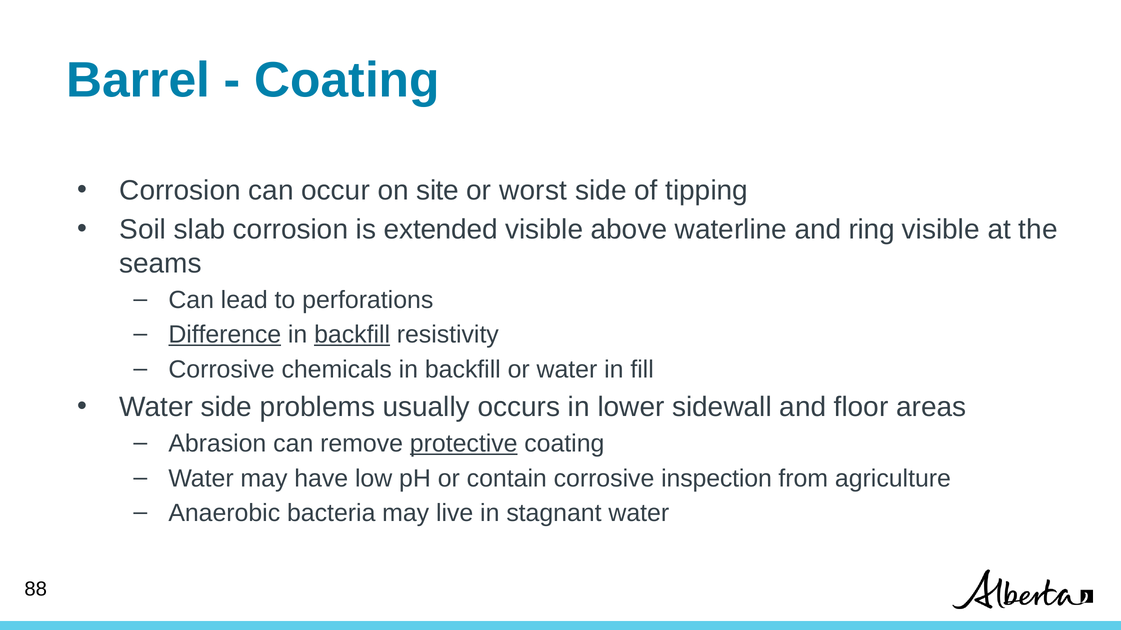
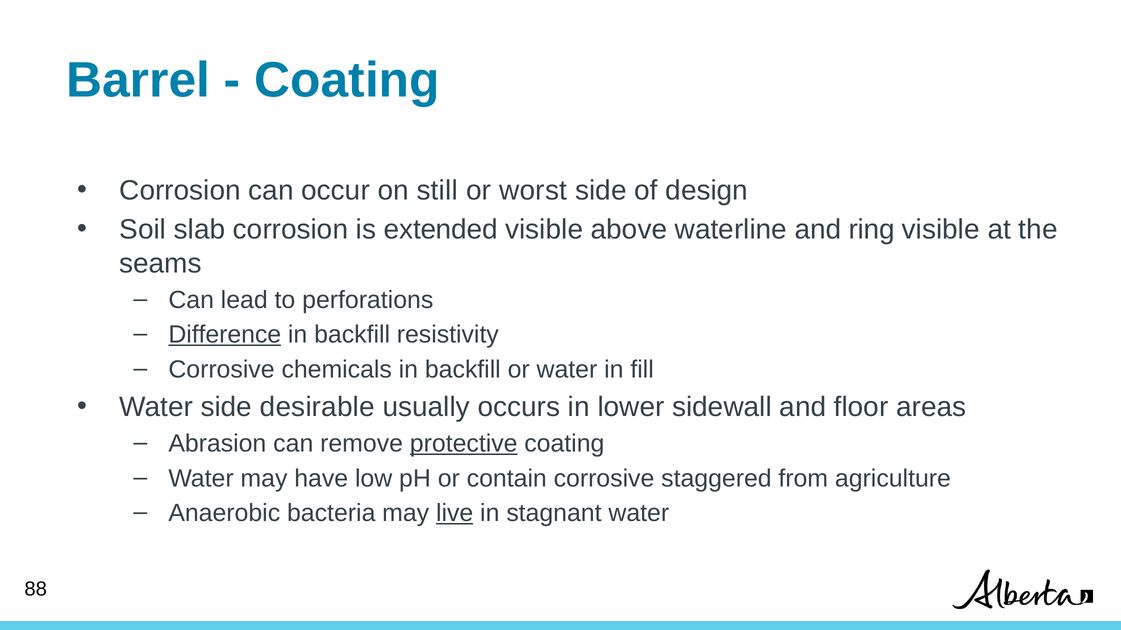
site: site -> still (437, 191)
tipping: tipping -> design (707, 191)
backfill underline: present -> none (352, 335)
problems: problems -> desirable (317, 407)
inspection: inspection -> staggered (716, 479)
live underline: none -> present (455, 514)
